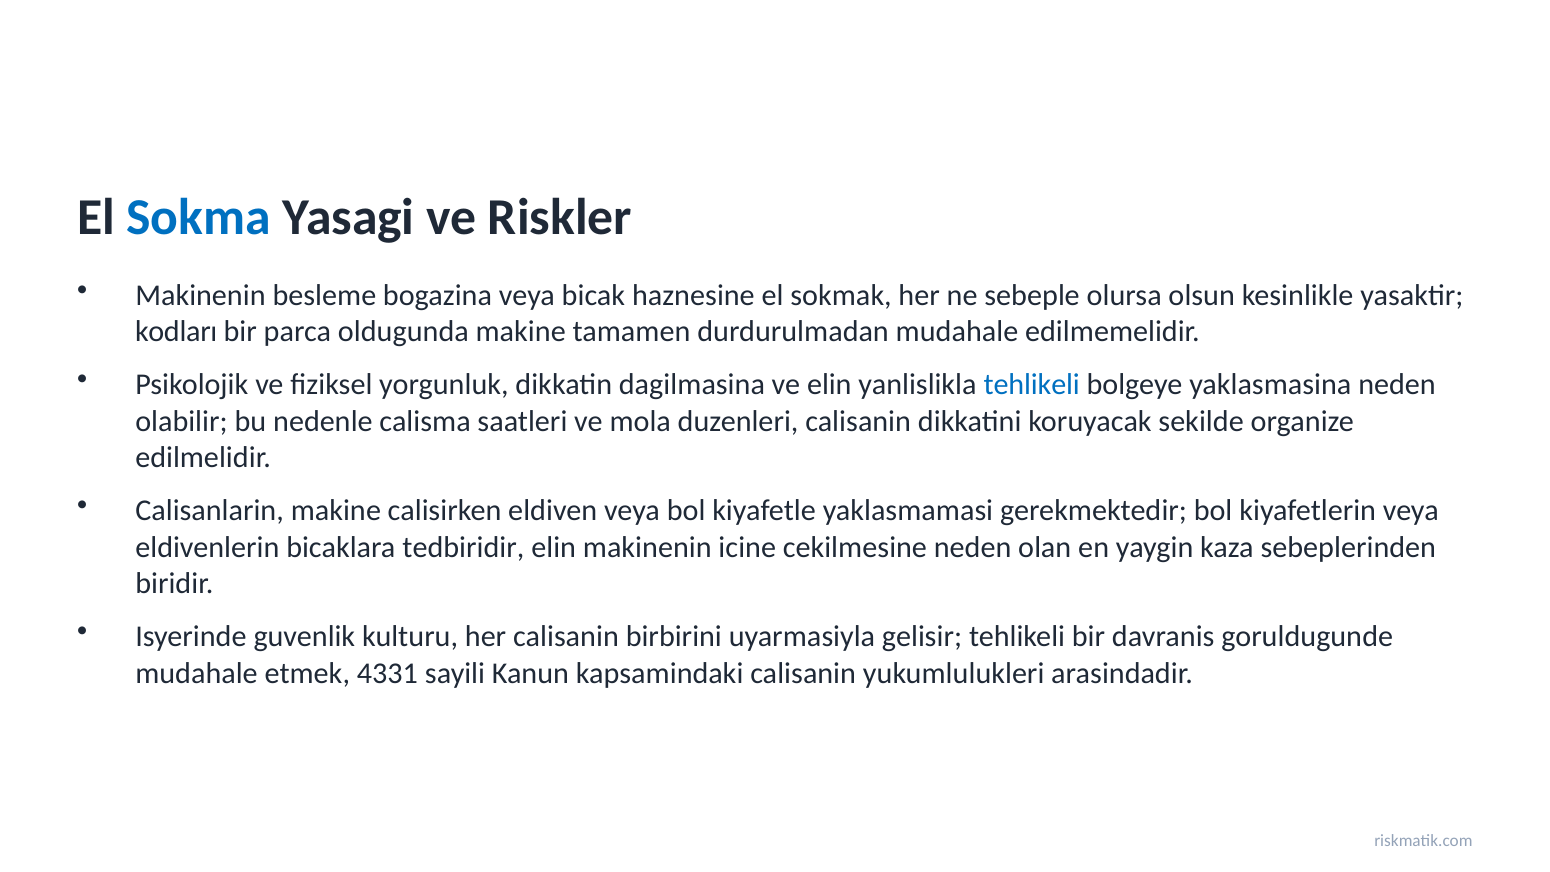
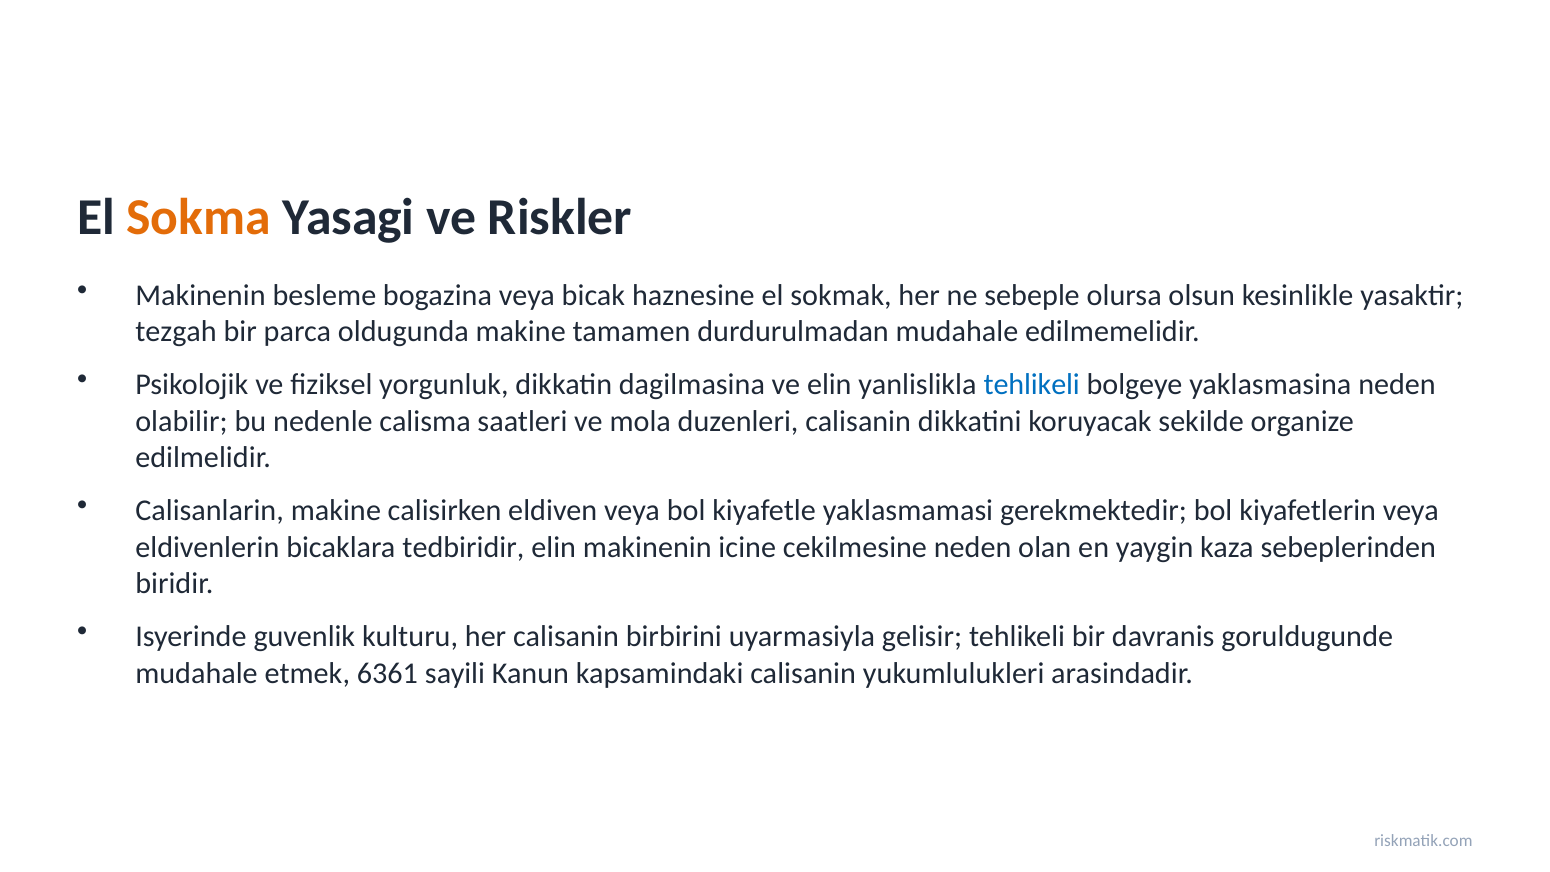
Sokma colour: blue -> orange (199, 217)
kodları: kodları -> tezgah (176, 331)
4331: 4331 -> 6361 (387, 673)
